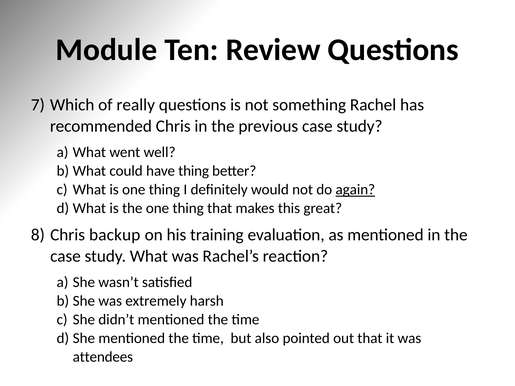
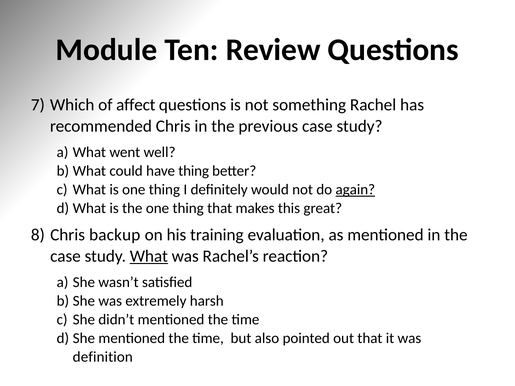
really: really -> affect (136, 105)
What underline: none -> present (149, 256)
attendees: attendees -> definition (103, 357)
